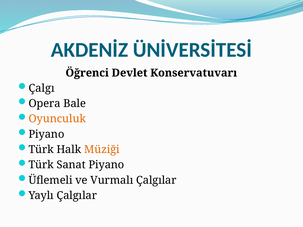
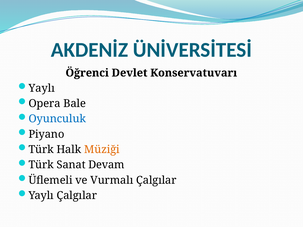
Çalgı: Çalgı -> Yaylı (42, 88)
Oyunculuk colour: orange -> blue (57, 119)
Sanat Piyano: Piyano -> Devam (106, 165)
